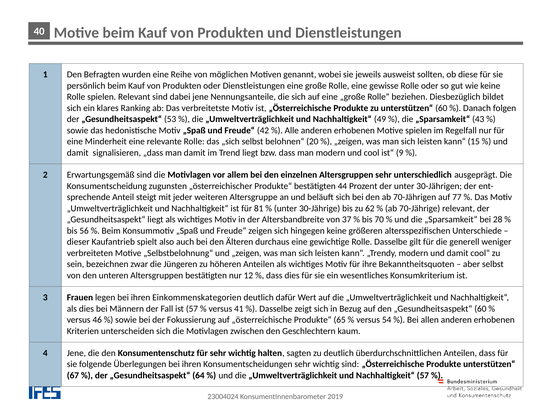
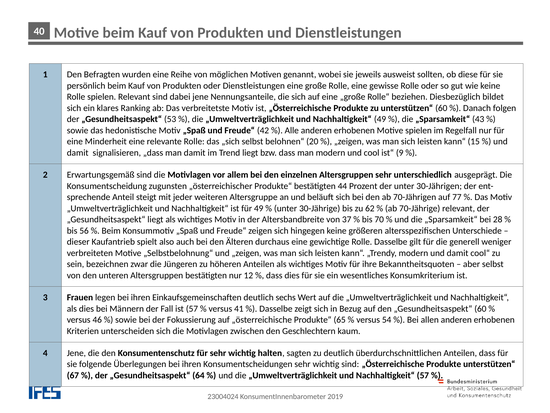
für 81: 81 -> 49 (259, 208)
Einkommenskategorien: Einkommenskategorien -> Einkaufsgemeinschaften (197, 297)
dafür: dafür -> sechs (286, 297)
